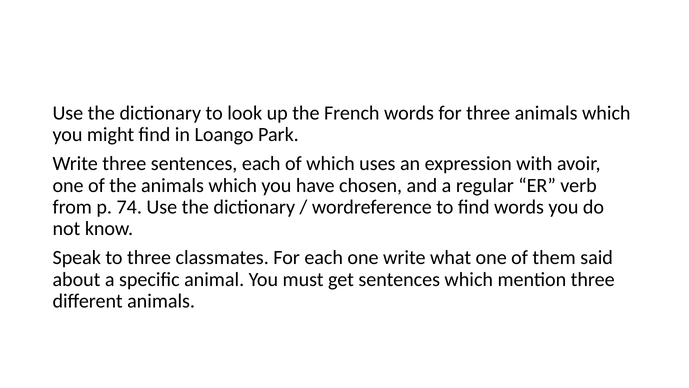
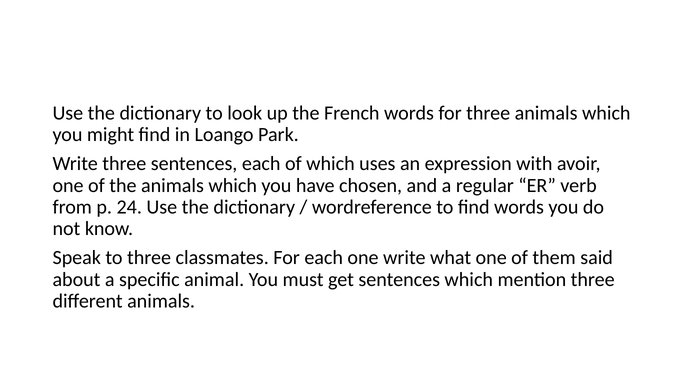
74: 74 -> 24 (129, 207)
